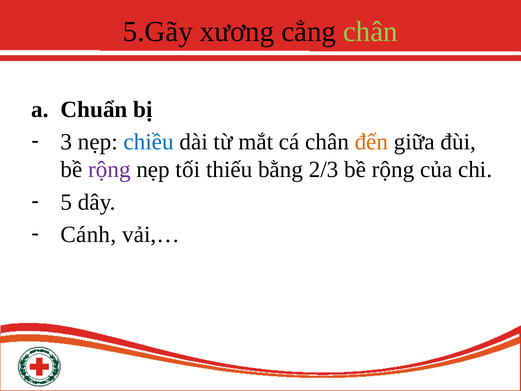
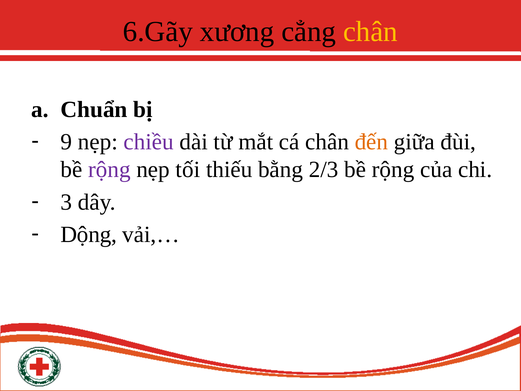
5.Gãy: 5.Gãy -> 6.Gãy (158, 32)
chân colour: light green -> yellow (370, 32)
3: 3 -> 9 (66, 142)
chiều colour: blue -> purple (149, 142)
5: 5 -> 3 (66, 202)
Cánh: Cánh -> Dộng (89, 234)
